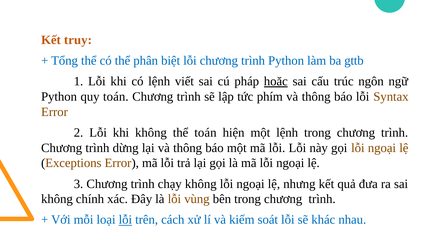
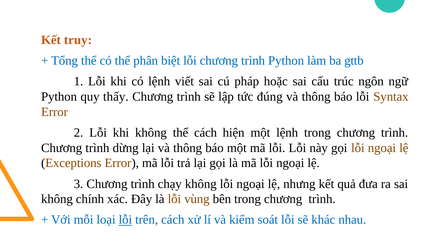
hoặc underline: present -> none (276, 81)
quy toán: toán -> thấy (116, 97)
phím: phím -> đúng (270, 97)
thể toán: toán -> cách (206, 132)
